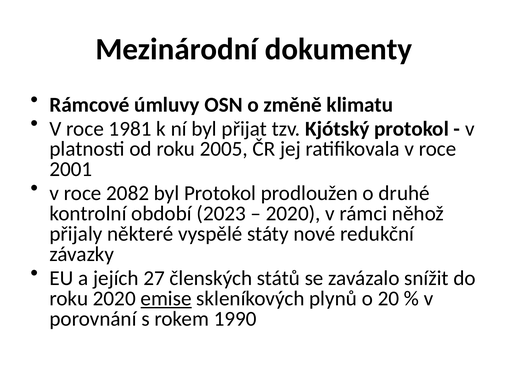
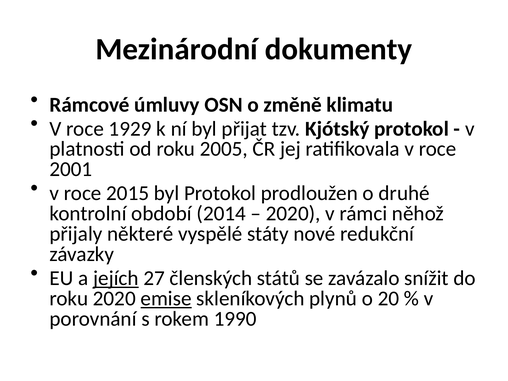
1981: 1981 -> 1929 (130, 129)
2082: 2082 -> 2015 (128, 193)
2023: 2023 -> 2014 (221, 214)
jejích underline: none -> present (116, 278)
